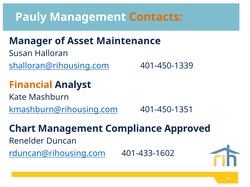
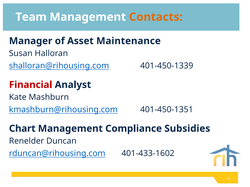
Pauly: Pauly -> Team (31, 17)
Financial colour: orange -> red (31, 85)
Approved: Approved -> Subsidies (187, 129)
